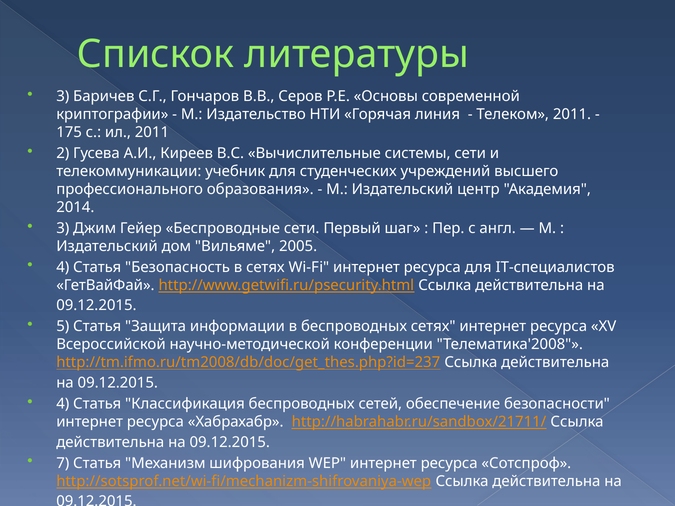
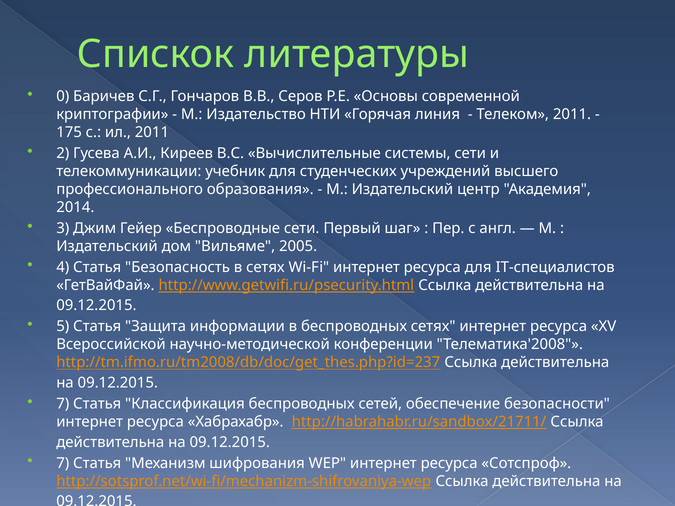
3: 3 -> 0 (63, 96)
4: 4 -> 7 (63, 404)
